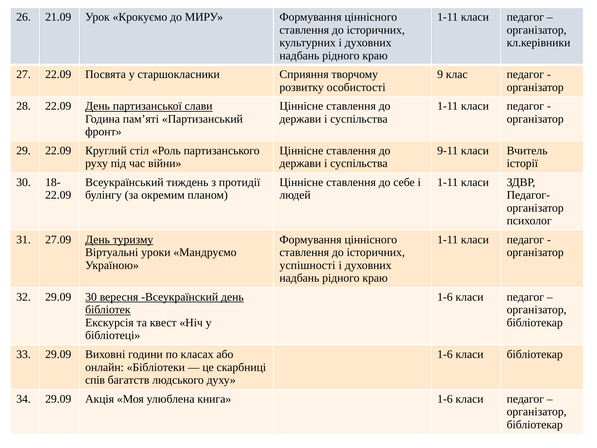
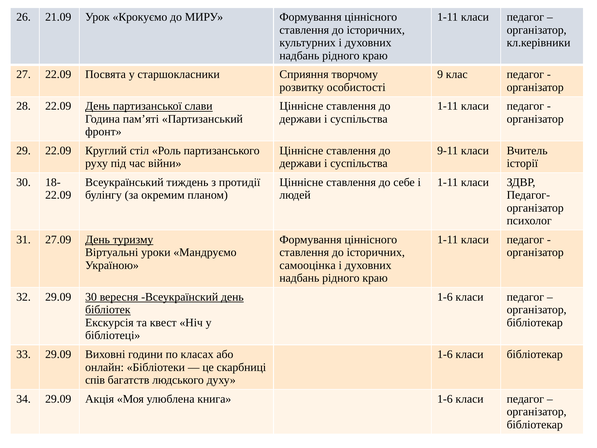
успішності: успішності -> самооцінка (308, 265)
